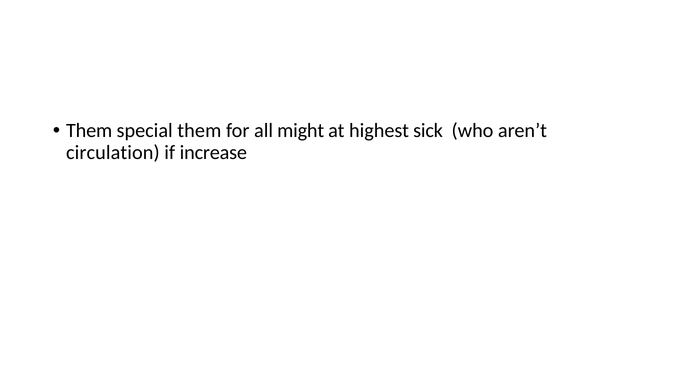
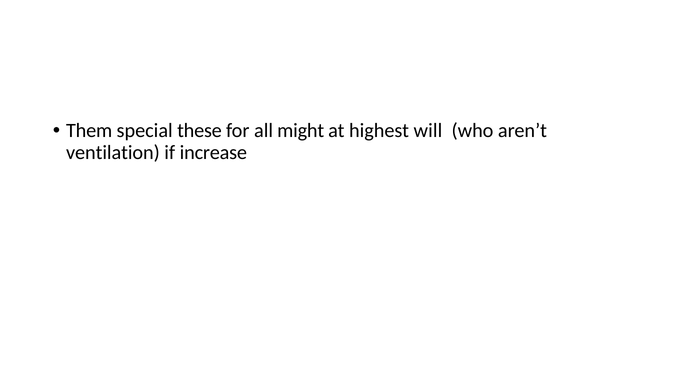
special them: them -> these (199, 131)
sick: sick -> will (428, 131)
circulation: circulation -> ventilation (113, 153)
